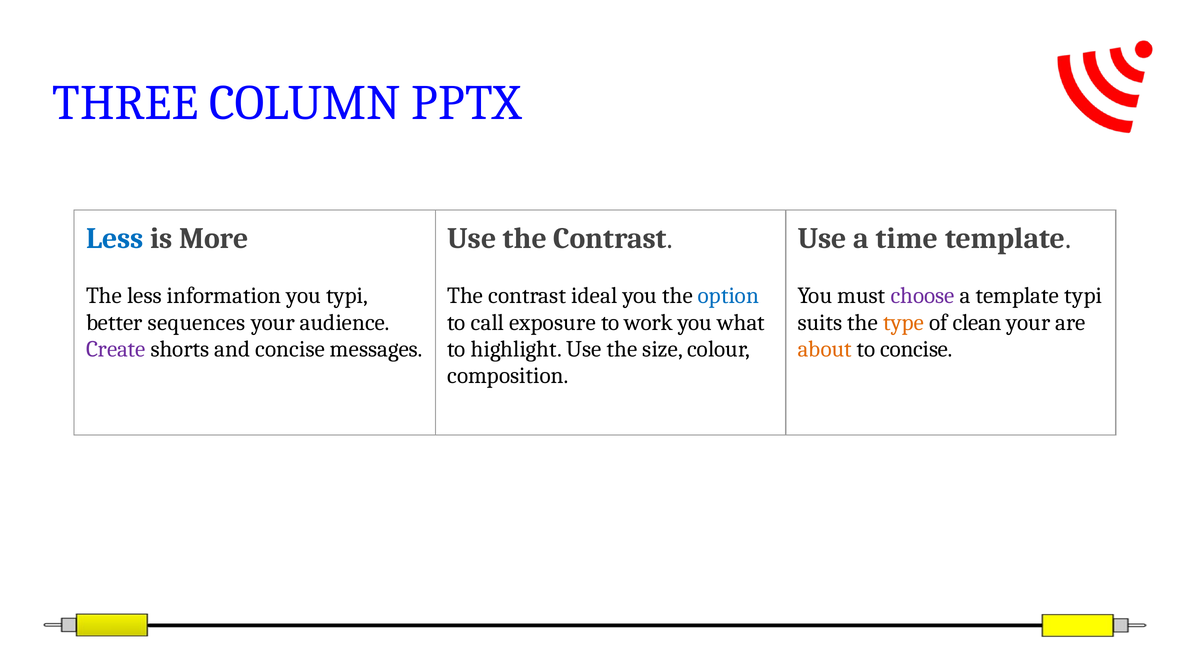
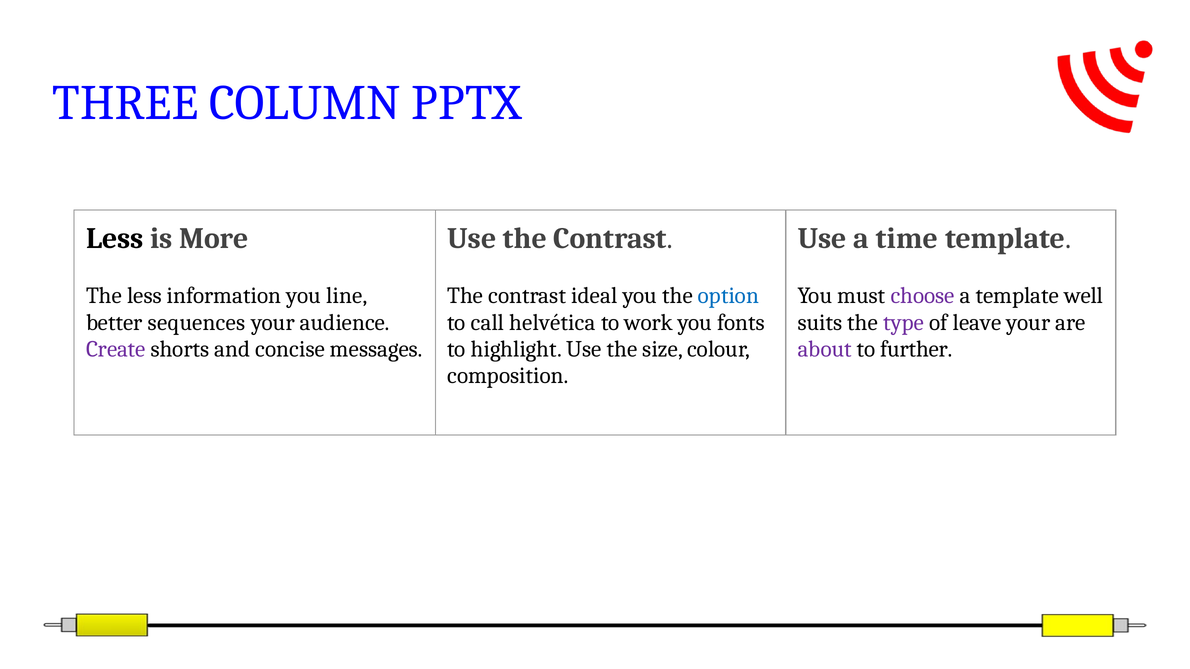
Less colour: blue -> black (115, 239)
you typi: typi -> line (347, 296)
template typi: typi -> well (1084, 296)
exposure: exposure -> helvética (552, 323)
what: what -> fonts (741, 323)
type colour: orange -> purple (904, 323)
clean: clean -> leave (977, 323)
about colour: orange -> purple (825, 349)
to concise: concise -> further (916, 349)
